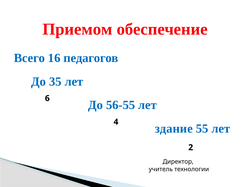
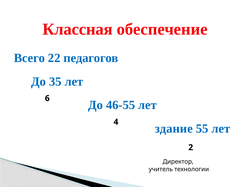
Приемом: Приемом -> Классная (78, 29)
16: 16 -> 22 (54, 58)
56-55: 56-55 -> 46-55 (121, 105)
